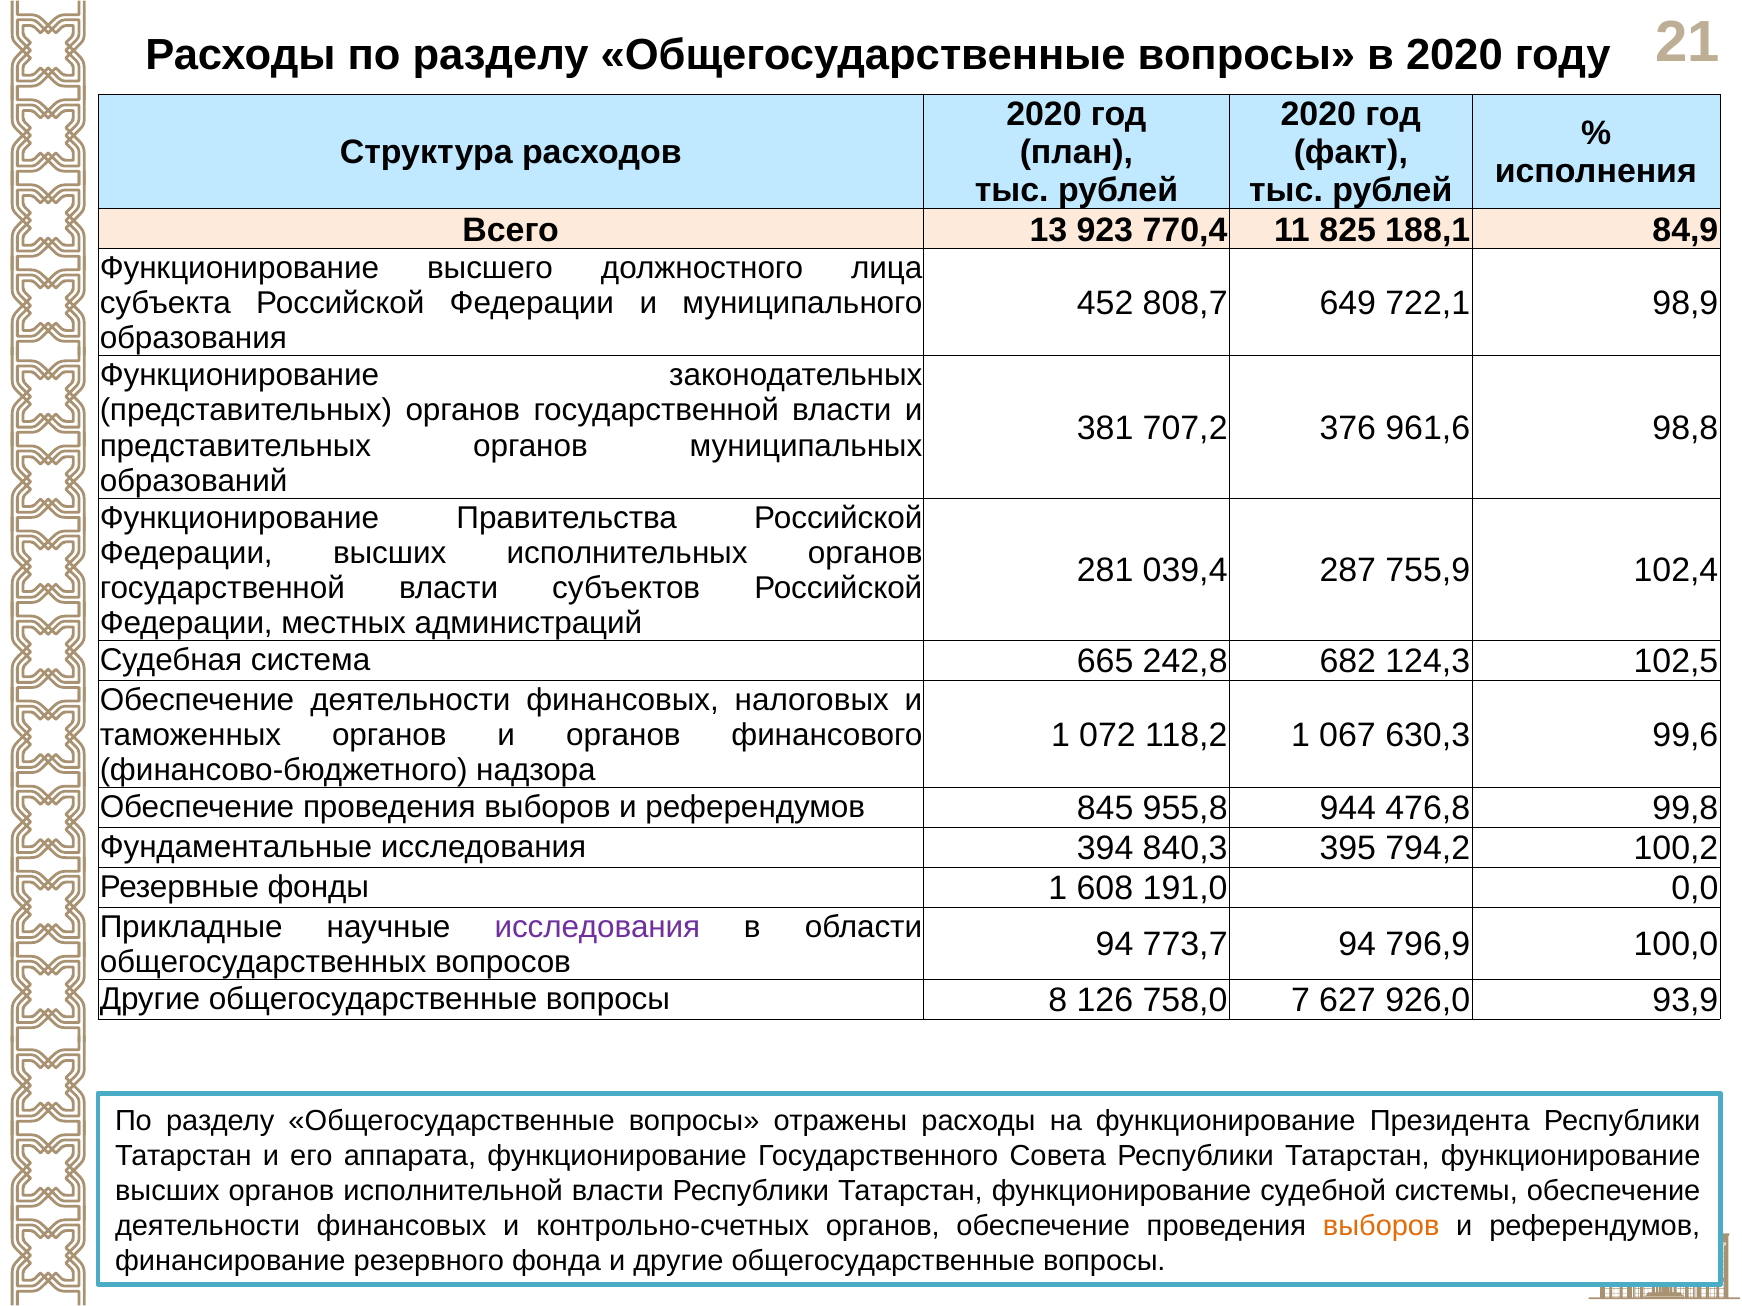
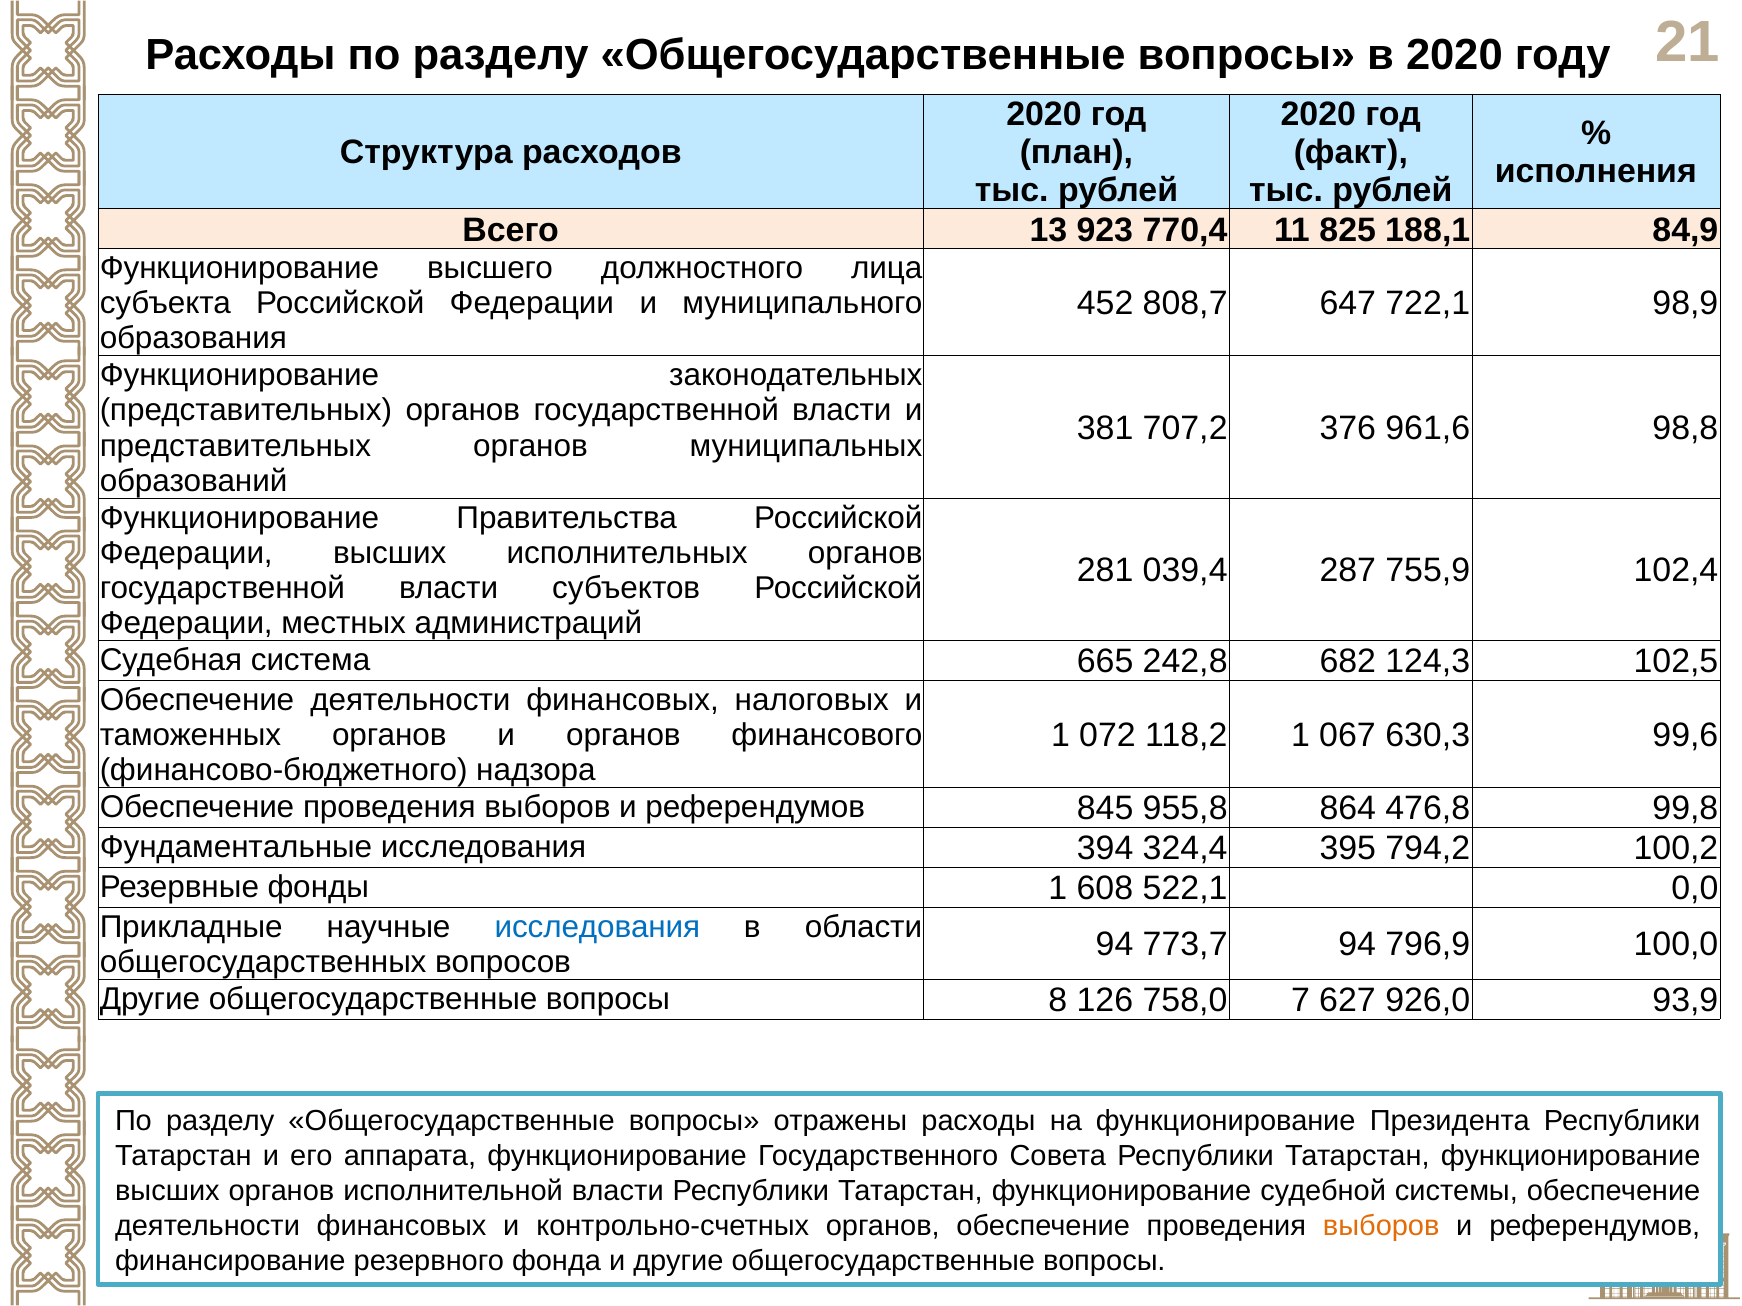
649: 649 -> 647 (1348, 304)
944: 944 -> 864 (1348, 809)
840,3: 840,3 -> 324,4 (1185, 849)
191,0: 191,0 -> 522,1 (1185, 889)
исследования colour: purple -> blue (597, 927)
